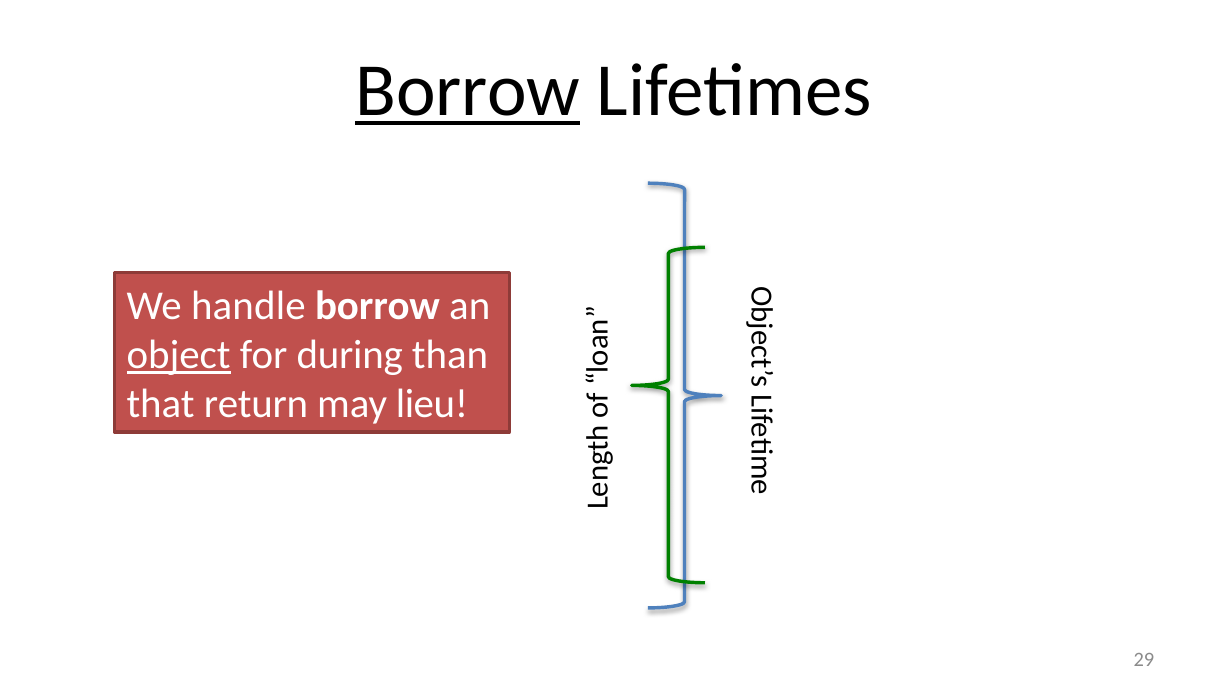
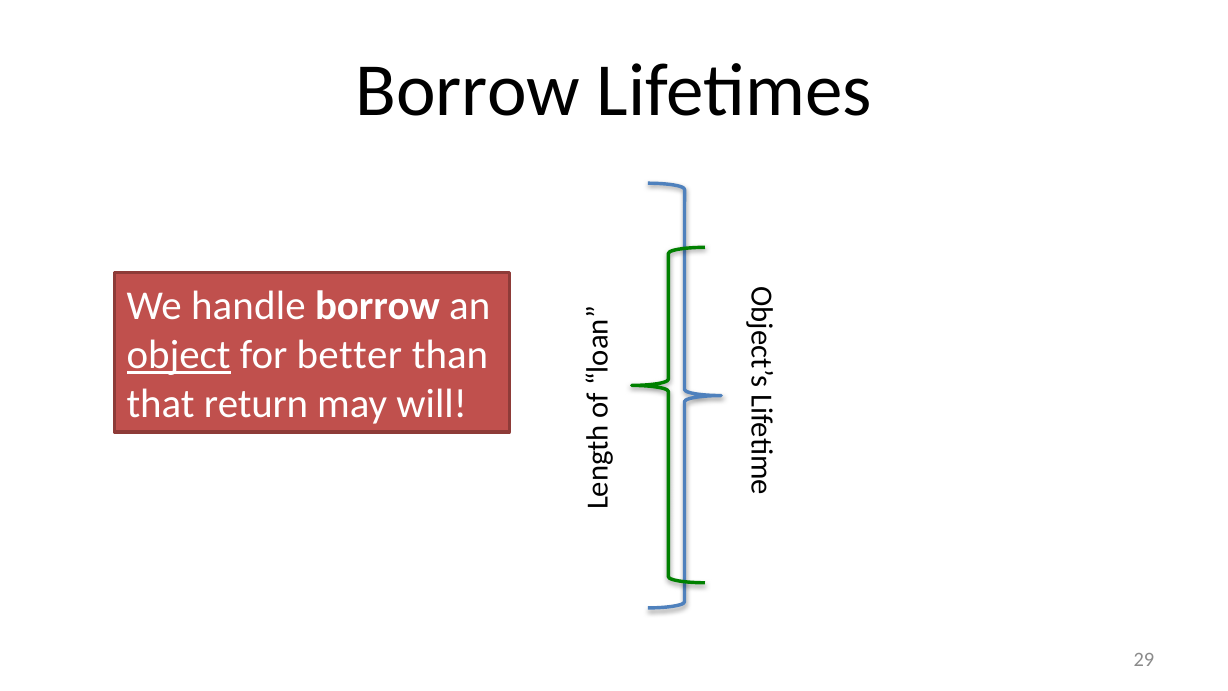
Borrow underline: present -> none (468, 90)
during: during -> better (349, 355)
lieu: lieu -> will (432, 404)
